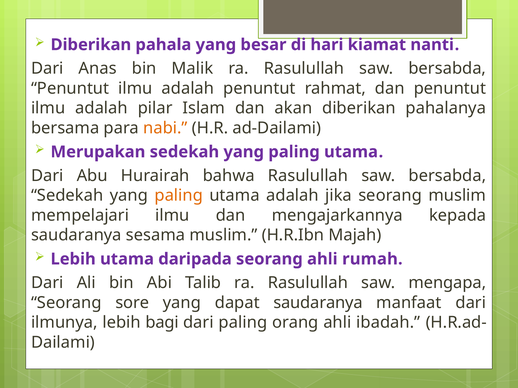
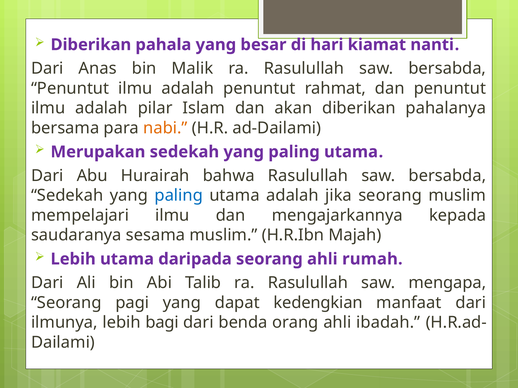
paling colour: orange -> blue (179, 196)
sore: sore -> pagi (132, 303)
dapat saudaranya: saudaranya -> kedengkian (318, 303)
dari paling: paling -> benda (243, 323)
